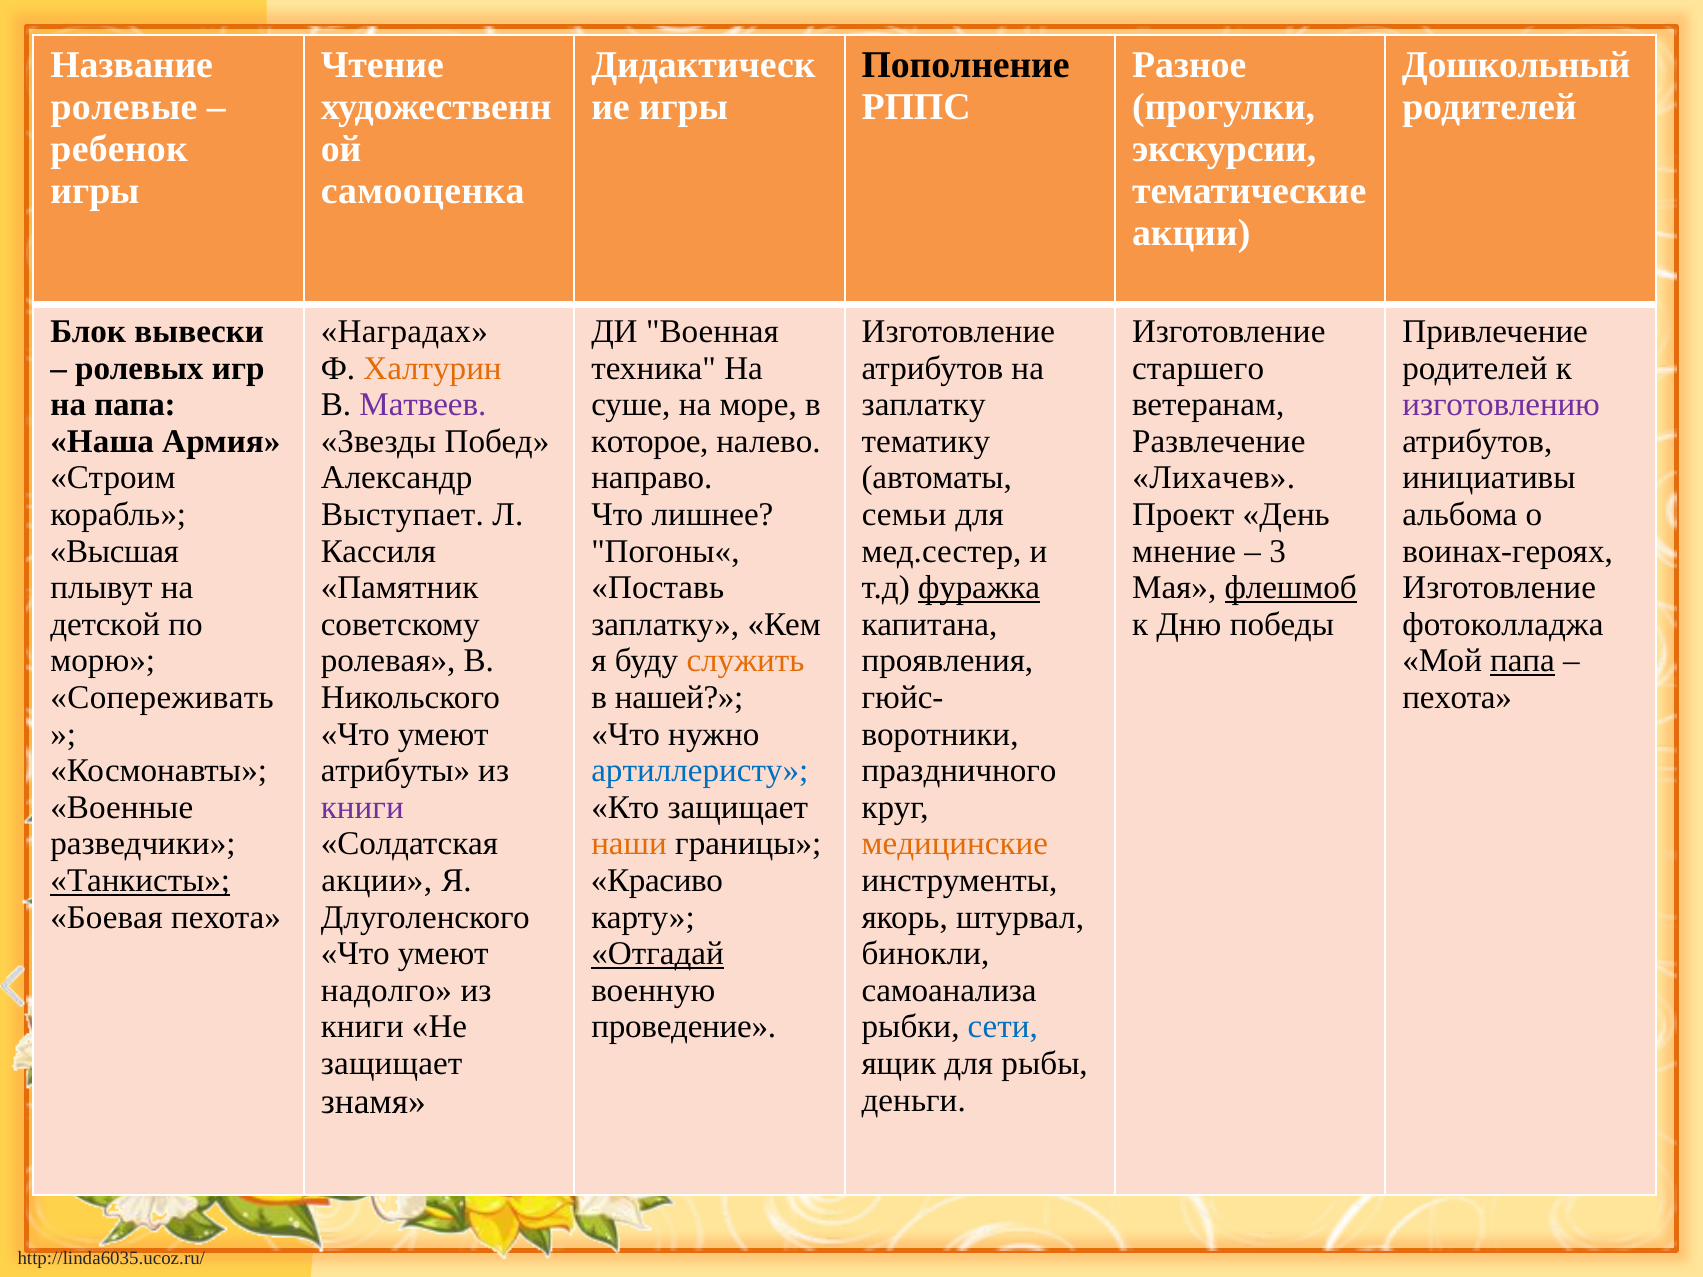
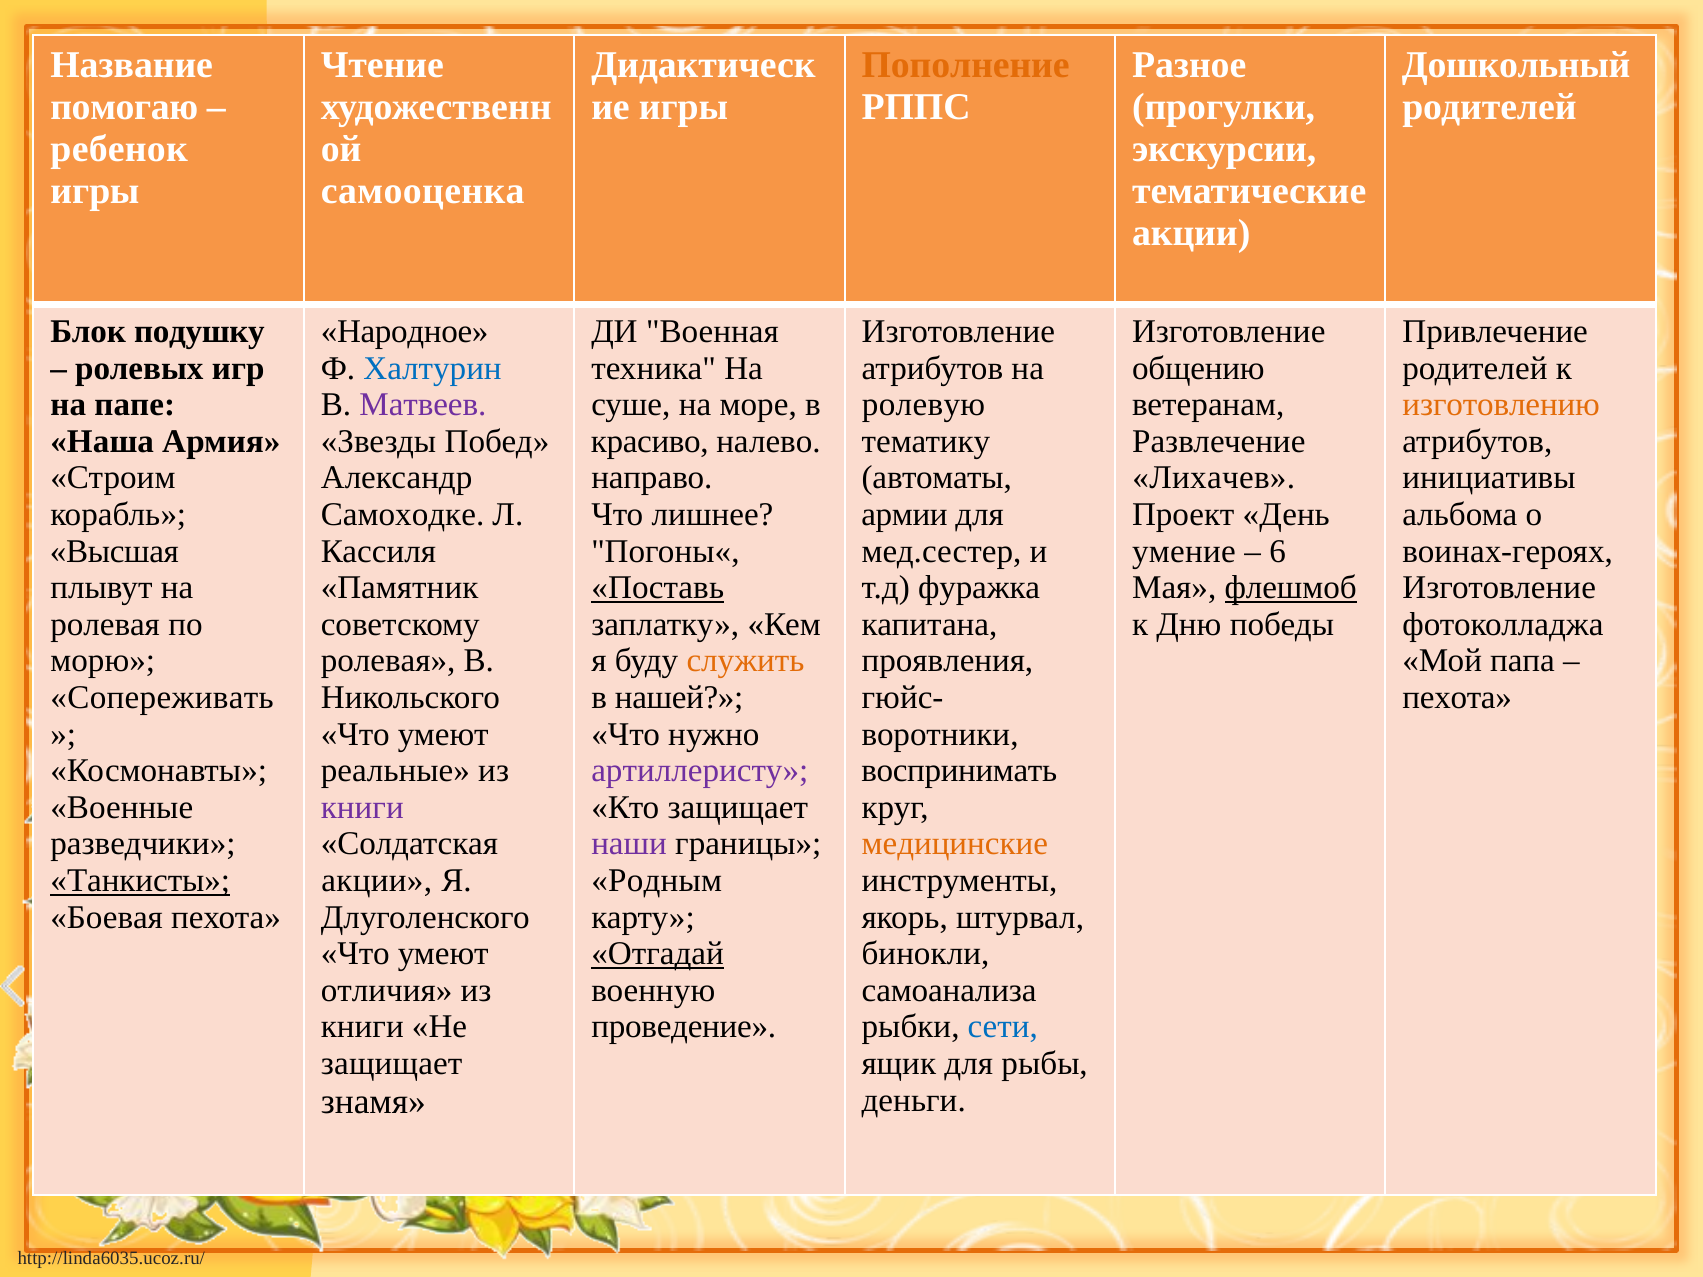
Пополнение colour: black -> orange (966, 65)
ролевые: ролевые -> помогаю (124, 107)
вывески: вывески -> подушку (199, 332)
Наградах: Наградах -> Народное (405, 332)
Халтурин colour: orange -> blue (433, 368)
старшего: старшего -> общению (1198, 368)
на папа: папа -> папе (135, 405)
заплатку: заплатку -> ролевую (924, 405)
изготовлению colour: purple -> orange (1501, 405)
которое: которое -> красиво (650, 441)
Выступает: Выступает -> Самоходке (403, 515)
семьи: семьи -> армии (904, 515)
мнение: мнение -> умение (1184, 551)
3: 3 -> 6 (1278, 551)
Поставь underline: none -> present (658, 588)
фуражка underline: present -> none (979, 588)
детской: детской -> ролевая (105, 624)
папа underline: present -> none (1522, 661)
атрибуты: атрибуты -> реальные (395, 771)
артиллеристу colour: blue -> purple (700, 771)
праздничного: праздничного -> воспринимать (959, 771)
наши colour: orange -> purple (629, 844)
Красиво: Красиво -> Родным (657, 881)
надолго: надолго -> отличия (387, 990)
